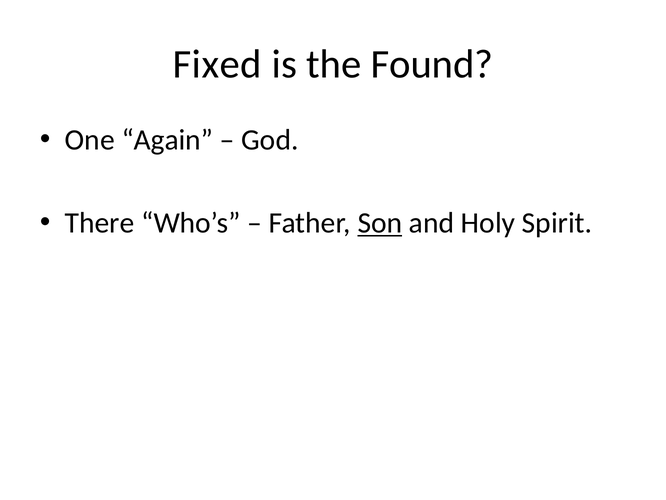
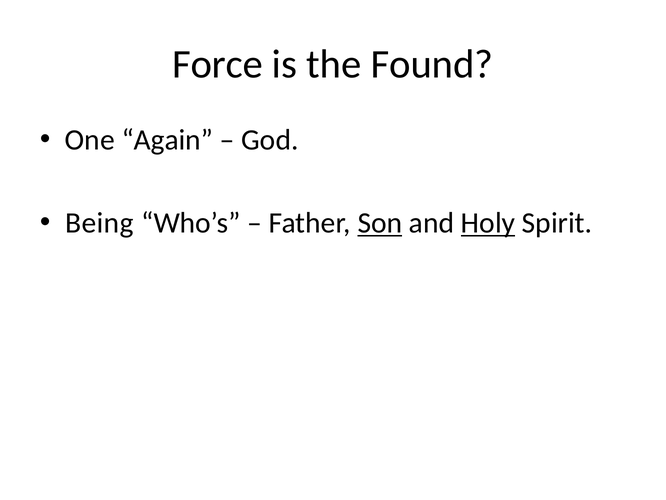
Fixed: Fixed -> Force (218, 64)
There: There -> Being (99, 223)
Holy underline: none -> present (488, 223)
